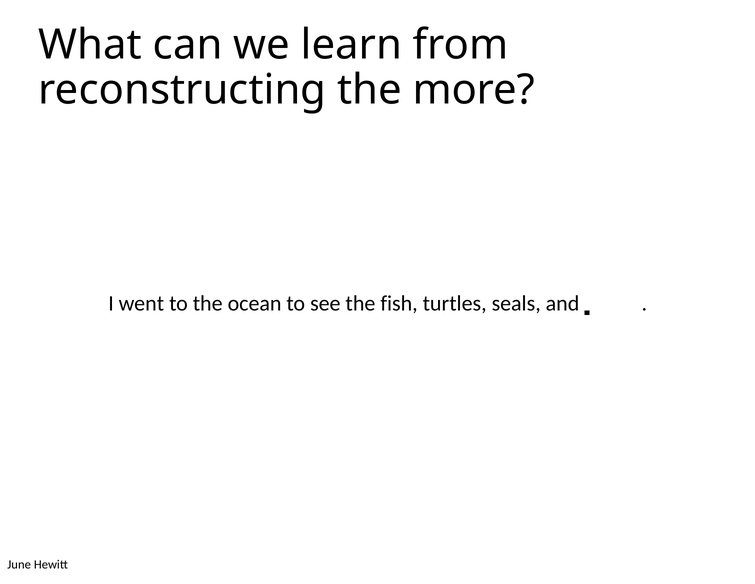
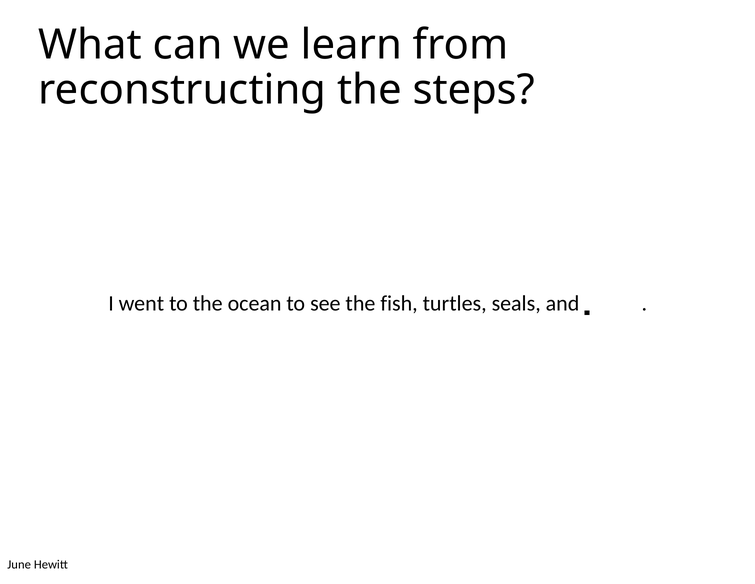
more: more -> steps (474, 90)
